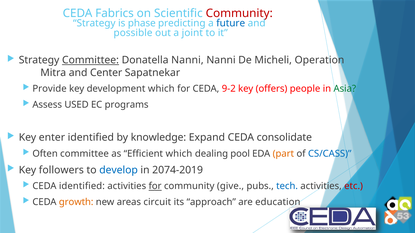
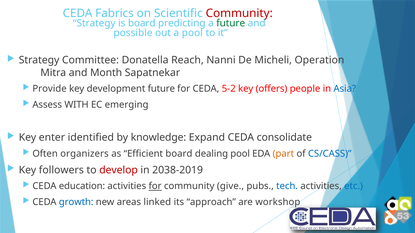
is phase: phase -> board (142, 23)
future colour: blue -> green (231, 23)
a joint: joint -> pool (192, 33)
Committee underline: present -> none (90, 60)
Donatella Nanni: Nanni -> Reach (187, 60)
Center: Center -> Month (106, 73)
development which: which -> future (161, 89)
9-2: 9-2 -> 5-2 (229, 89)
Asia colour: green -> blue (345, 89)
USED: USED -> WITH (77, 105)
programs: programs -> emerging (127, 105)
Often committee: committee -> organizers (84, 154)
Efficient which: which -> board (179, 154)
develop colour: blue -> red (119, 170)
2074-2019: 2074-2019 -> 2038-2019 (178, 170)
CEDA identified: identified -> education (82, 187)
etc colour: red -> blue (354, 187)
growth colour: orange -> blue (76, 202)
circuit: circuit -> linked (157, 202)
education: education -> workshop (278, 202)
